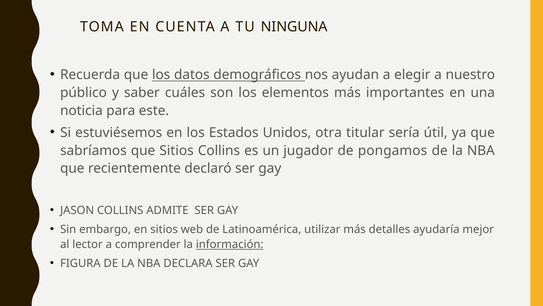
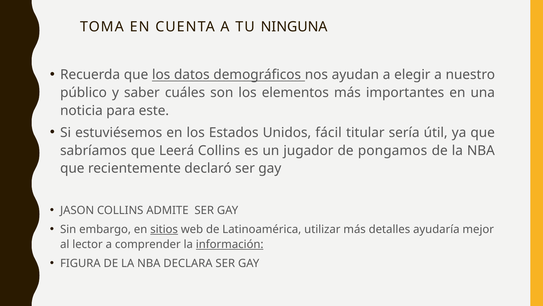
otra: otra -> fácil (329, 132)
que Sitios: Sitios -> Leerá (177, 150)
sitios underline: none -> present (164, 229)
